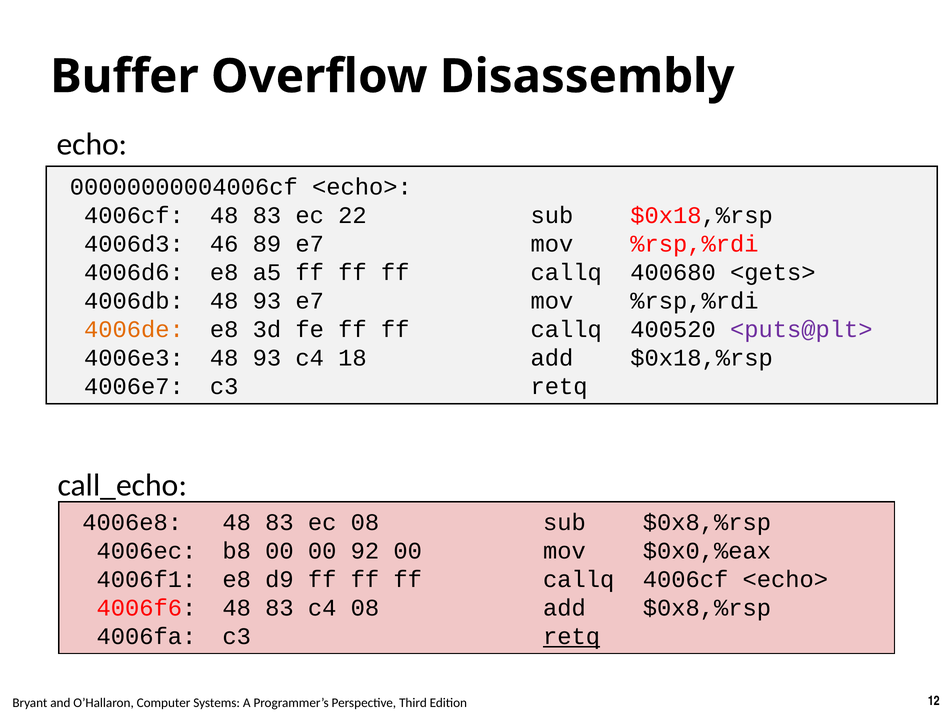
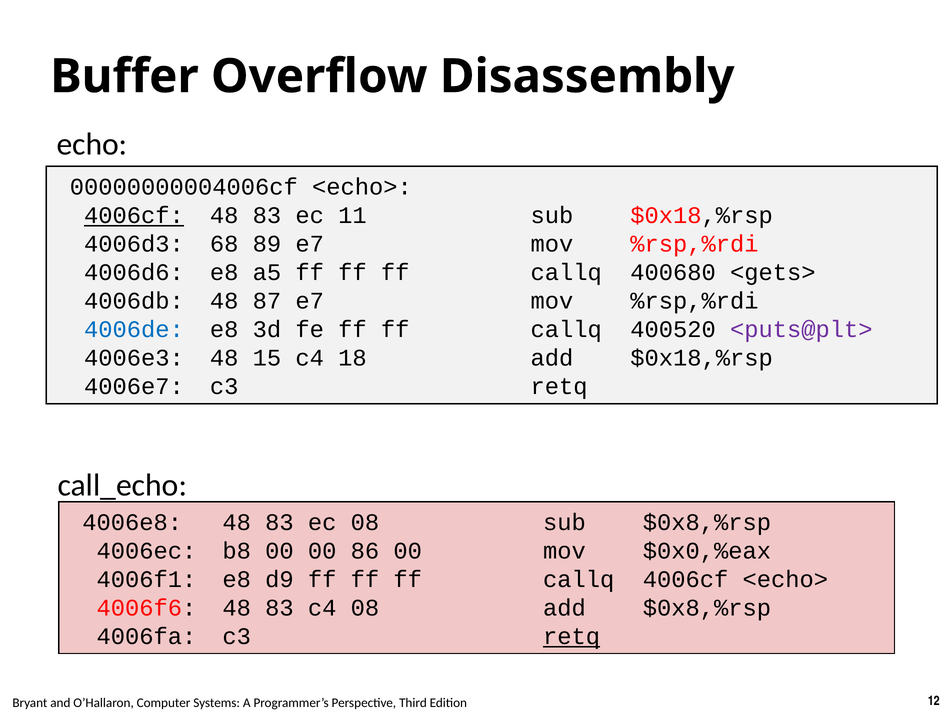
4006cf underline: none -> present (134, 215)
22: 22 -> 11 (352, 215)
46: 46 -> 68 (224, 244)
4006db 48 93: 93 -> 87 (267, 301)
4006de colour: orange -> blue (134, 329)
4006e3 48 93: 93 -> 15 (267, 358)
92: 92 -> 86 (365, 550)
